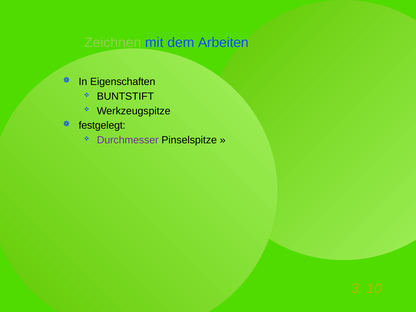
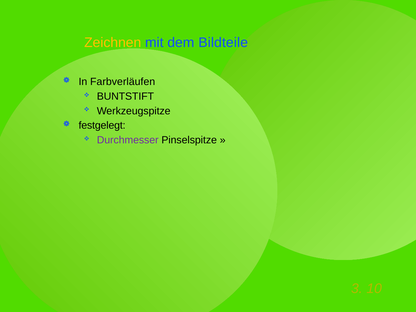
Zeichnen colour: light green -> yellow (113, 43)
Arbeiten: Arbeiten -> Bildteile (223, 43)
Eigenschaften: Eigenschaften -> Farbverläufen (123, 82)
